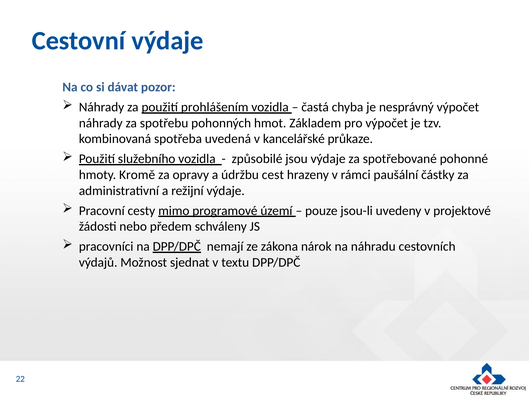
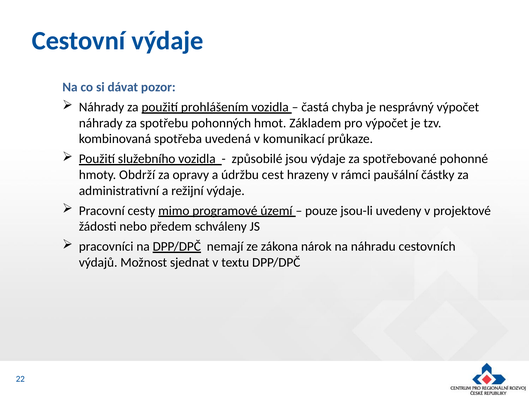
kancelářské: kancelářské -> komunikací (294, 139)
Kromě: Kromě -> Obdrží (137, 175)
